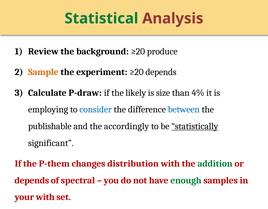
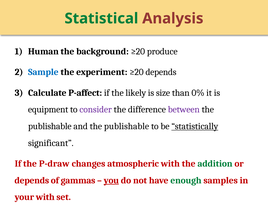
Review: Review -> Human (43, 51)
Sample colour: orange -> blue (43, 72)
P-draw: P-draw -> P-affect (85, 93)
4%: 4% -> 0% (198, 93)
employing: employing -> equipment (48, 109)
consider colour: blue -> purple (96, 109)
between colour: blue -> purple (184, 109)
and the accordingly: accordingly -> publishable (127, 126)
P-them: P-them -> P-draw (54, 163)
distribution: distribution -> atmospheric (133, 163)
spectral: spectral -> gammas (78, 180)
you underline: none -> present (111, 180)
